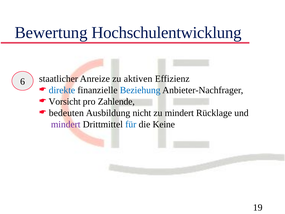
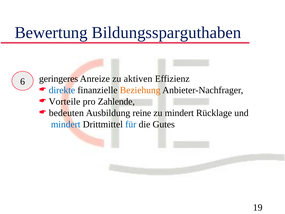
Hochschulentwicklung: Hochschulentwicklung -> Bildungssparguthaben (166, 33)
staatlicher: staatlicher -> geringeres (59, 79)
Beziehung colour: blue -> orange (140, 90)
Vorsicht: Vorsicht -> Vorteile (65, 101)
nicht: nicht -> reine (142, 113)
mindert colour: purple -> blue (66, 124)
Keine: Keine -> Gutes (164, 124)
